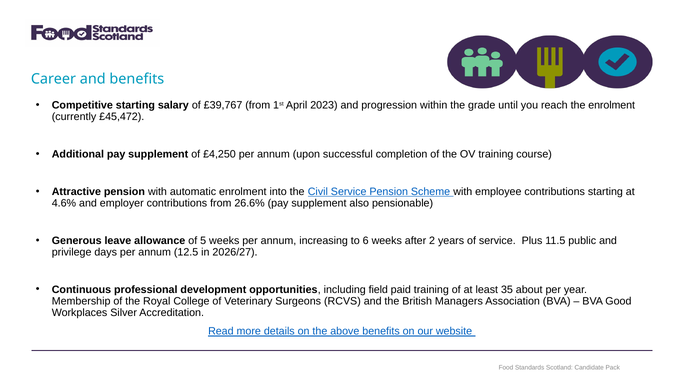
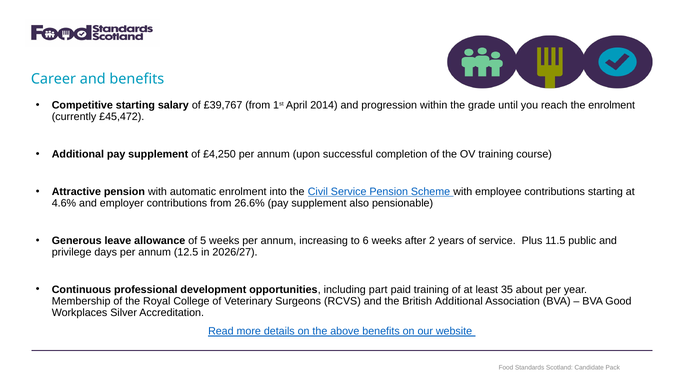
2023: 2023 -> 2014 (324, 105)
field: field -> part (378, 289)
British Managers: Managers -> Additional (459, 301)
